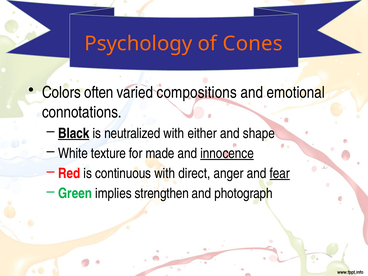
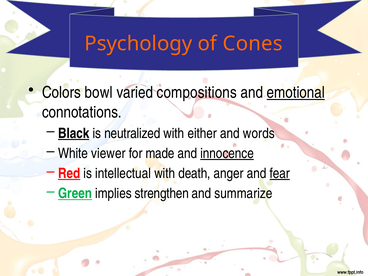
often: often -> bowl (99, 93)
emotional underline: none -> present (296, 93)
shape: shape -> words (259, 133)
texture: texture -> viewer (108, 153)
Red underline: none -> present (69, 173)
continuous: continuous -> intellectual (123, 173)
direct: direct -> death (194, 173)
Green underline: none -> present (75, 193)
photograph: photograph -> summarize (243, 193)
